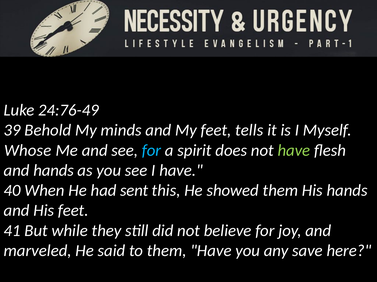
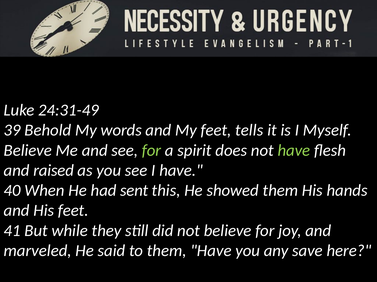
24:76-49: 24:76-49 -> 24:31-49 (68, 110)
minds: minds -> words (121, 131)
Whose: Whose -> Believe (28, 151)
for colour: light blue -> light green (152, 151)
and hands: hands -> raised (54, 171)
